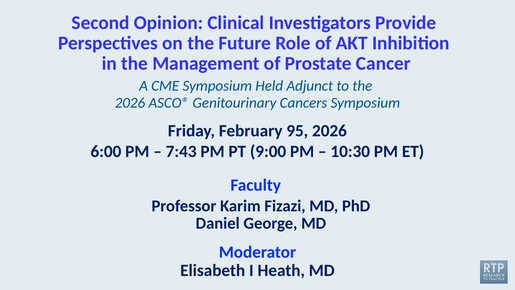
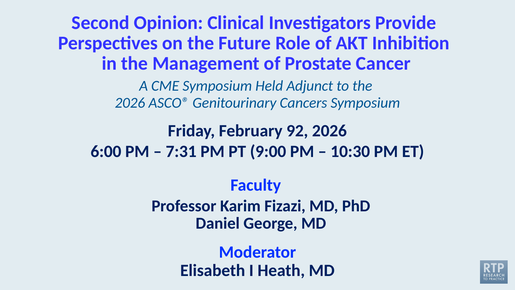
95: 95 -> 92 (297, 131)
7:43: 7:43 -> 7:31 (181, 151)
